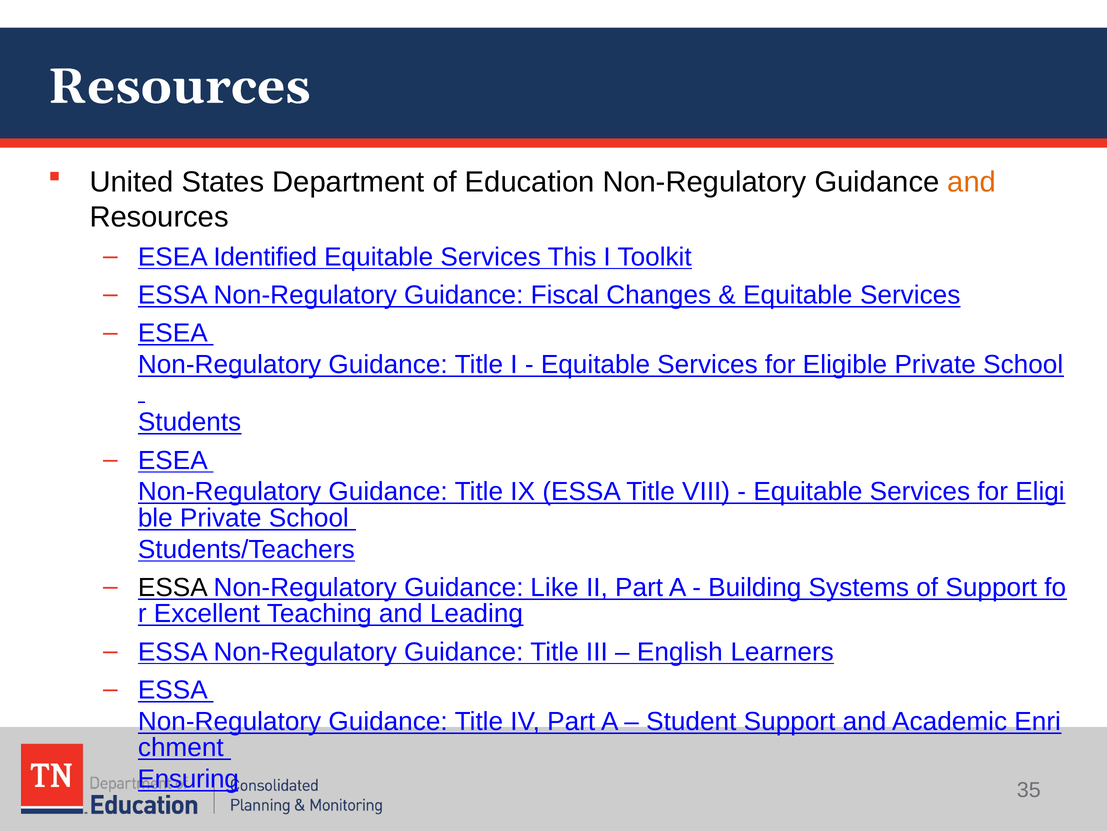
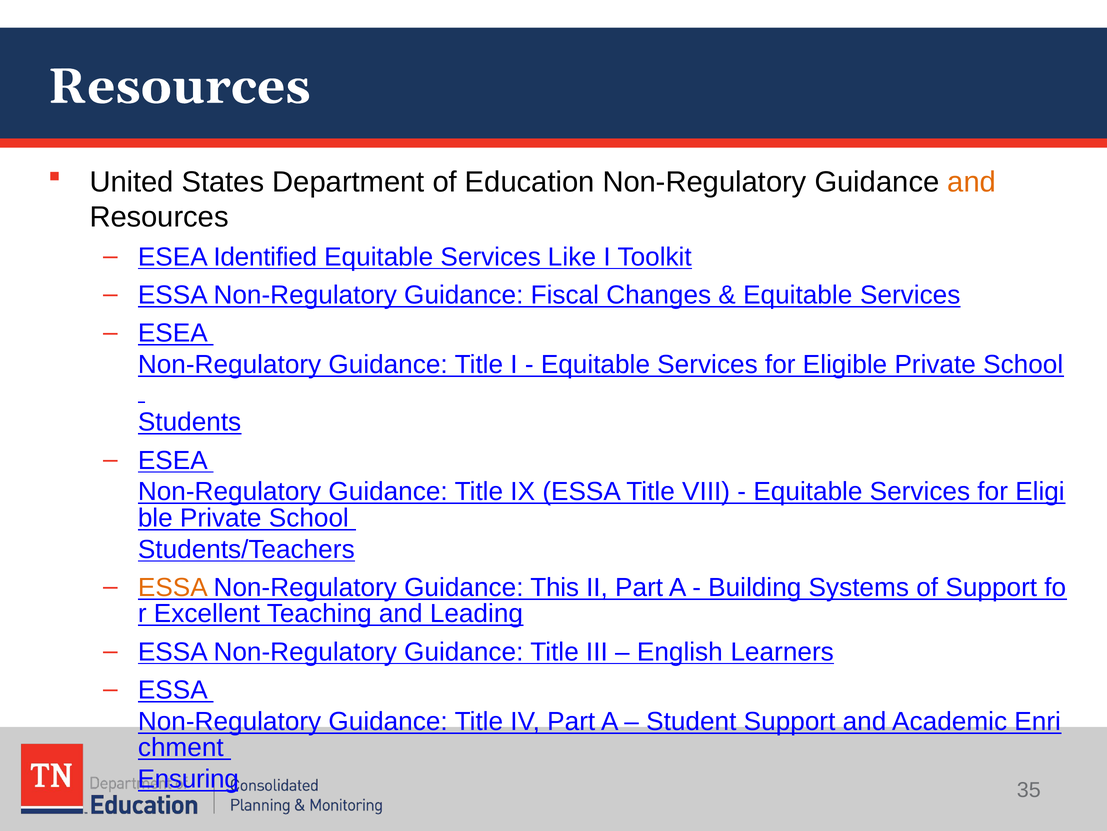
This: This -> Like (572, 257)
ESSA colour: black -> orange (173, 587)
Like: Like -> This (555, 587)
